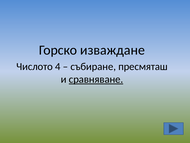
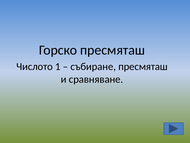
Горско изваждане: изваждане -> пресмяташ (112, 50)
4: 4 -> 1 (58, 66)
сравняване underline: present -> none (96, 79)
